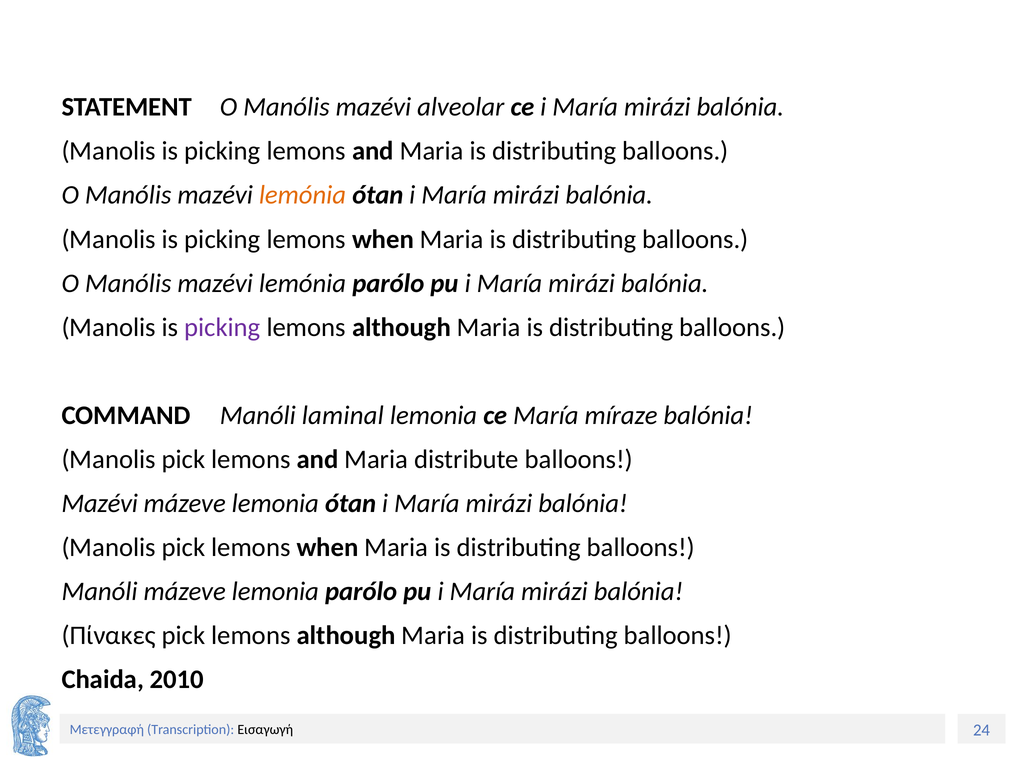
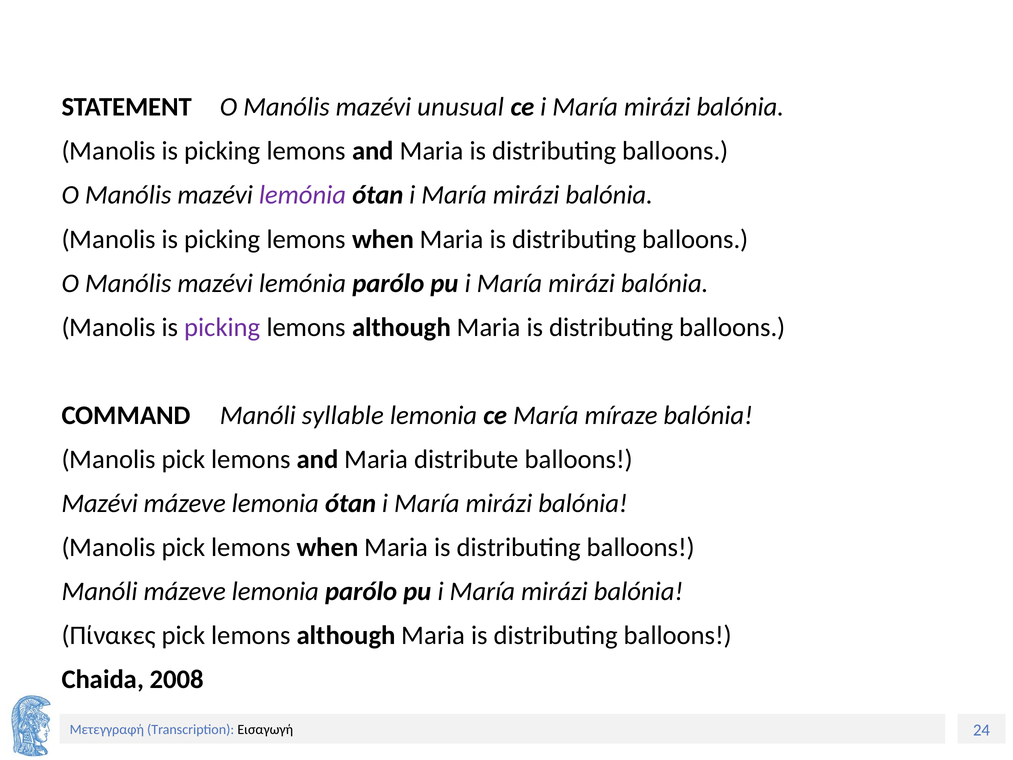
alveolar: alveolar -> unusual (461, 107)
lemónia colour: orange -> purple (302, 195)
laminal: laminal -> syllable (343, 415)
2010: 2010 -> 2008 (177, 679)
